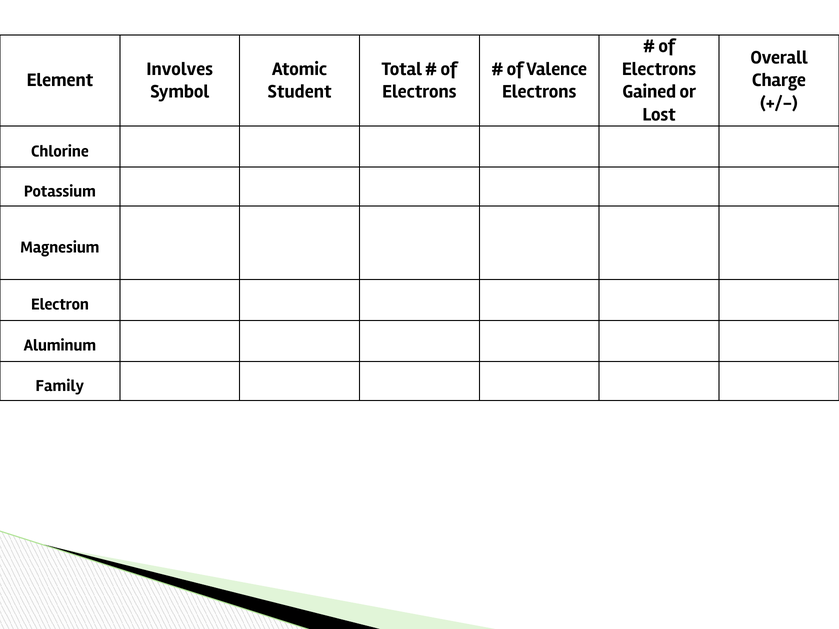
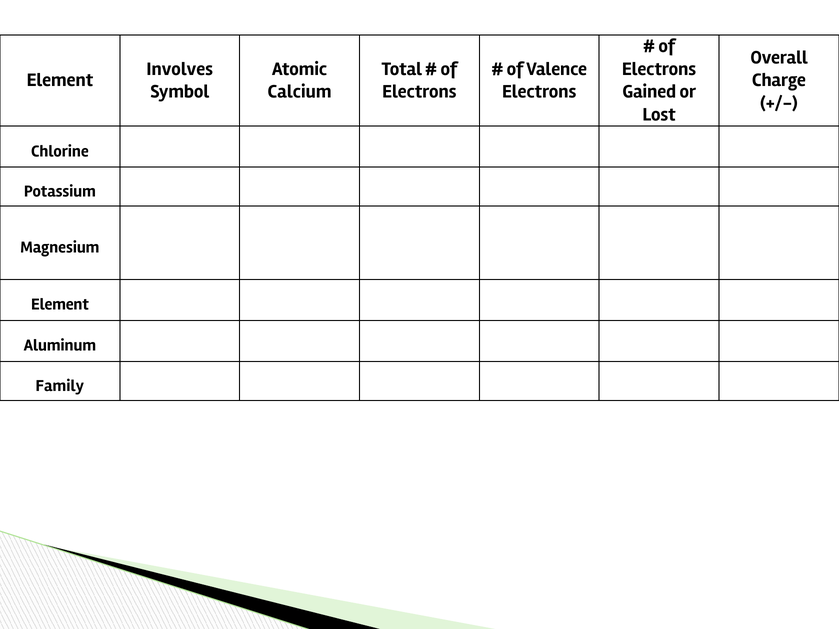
Student: Student -> Calcium (300, 92)
Electron: Electron -> Element (60, 305)
